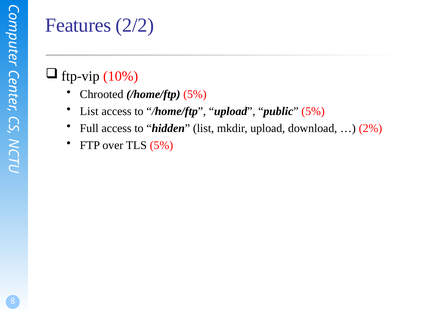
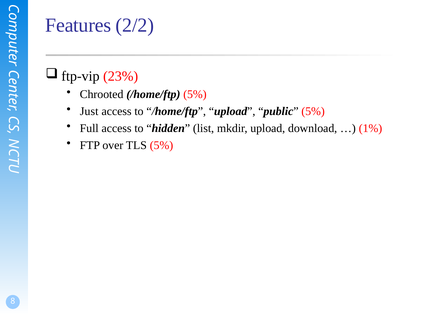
10%: 10% -> 23% (121, 76)
List: List -> Just (89, 111)
2%: 2% -> 1% (370, 128)
